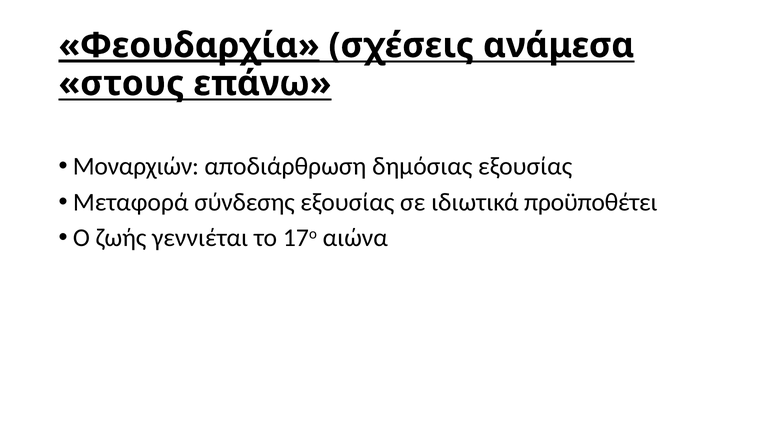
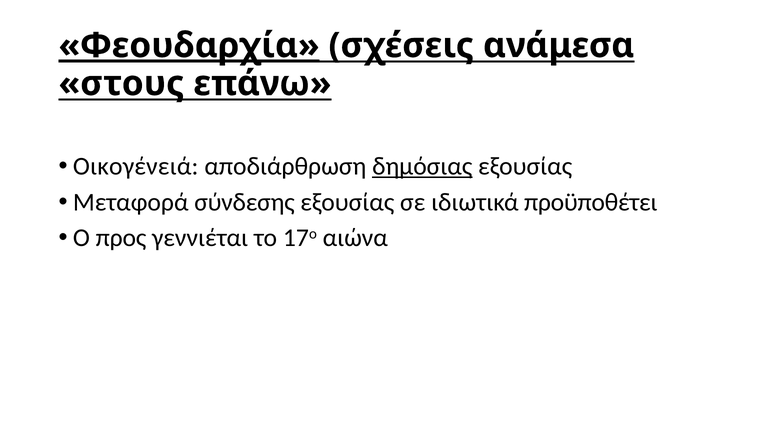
Μοναρχιών: Μοναρχιών -> Οικογένειά (136, 166)
δημόσιας underline: none -> present (422, 166)
ζωής: ζωής -> προς (121, 238)
